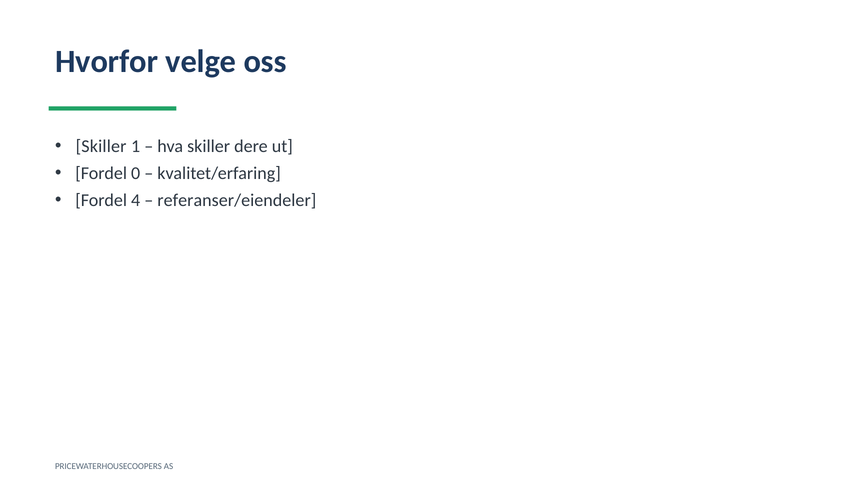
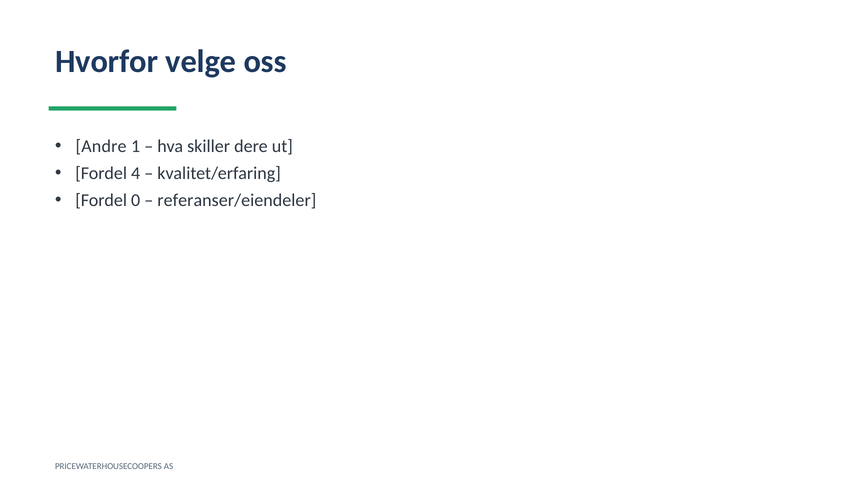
Skiller: Skiller -> Andre (101, 147)
0: 0 -> 4 (136, 174)
4: 4 -> 0 (136, 201)
